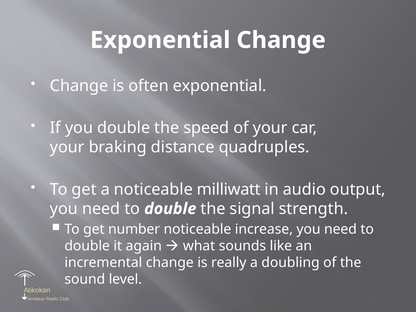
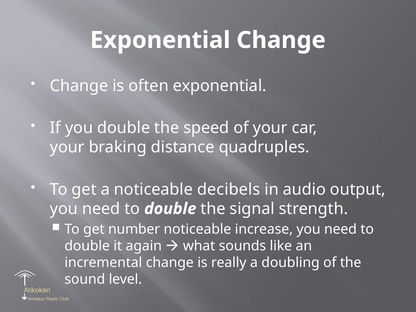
milliwatt: milliwatt -> decibels (229, 189)
